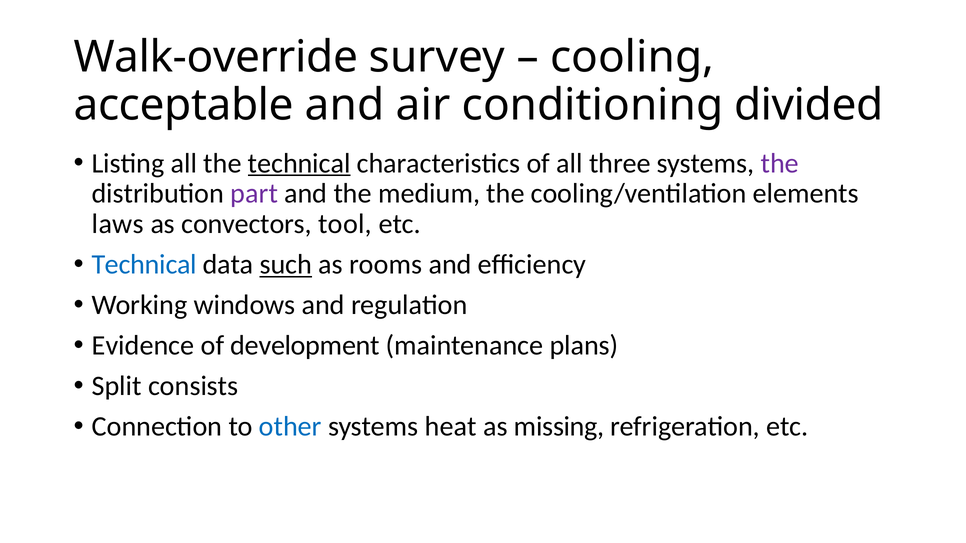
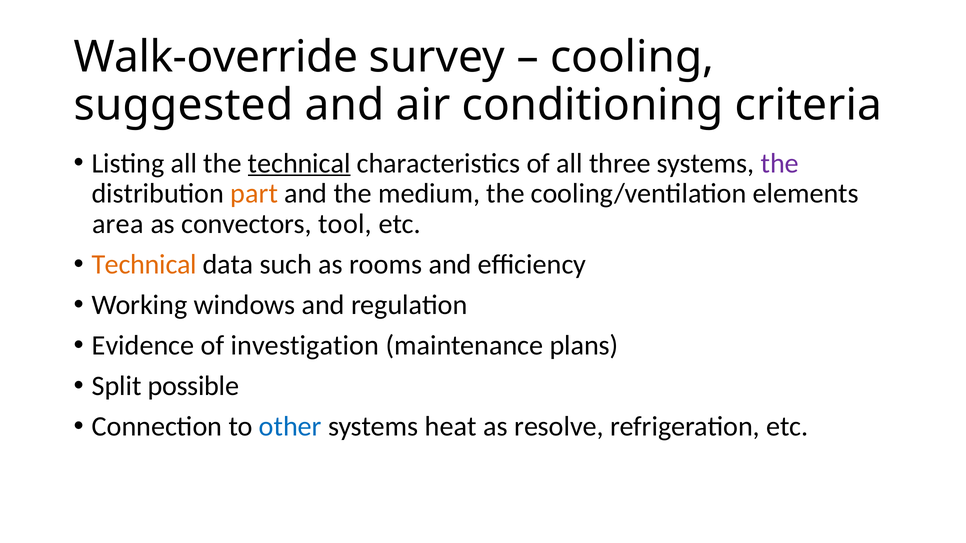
acceptable: acceptable -> suggested (183, 105)
divided: divided -> criteria (808, 105)
part colour: purple -> orange (254, 194)
laws: laws -> area (118, 224)
Technical colour: blue -> orange (144, 265)
such underline: present -> none (286, 265)
development: development -> investigation (305, 346)
consists: consists -> possible (193, 386)
missing: missing -> resolve (559, 427)
